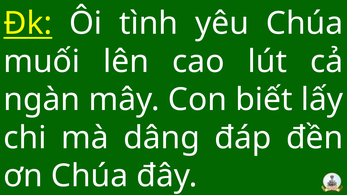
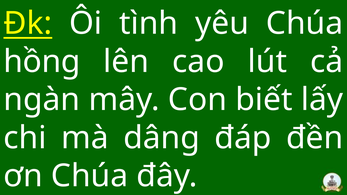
muối: muối -> hồng (42, 62)
